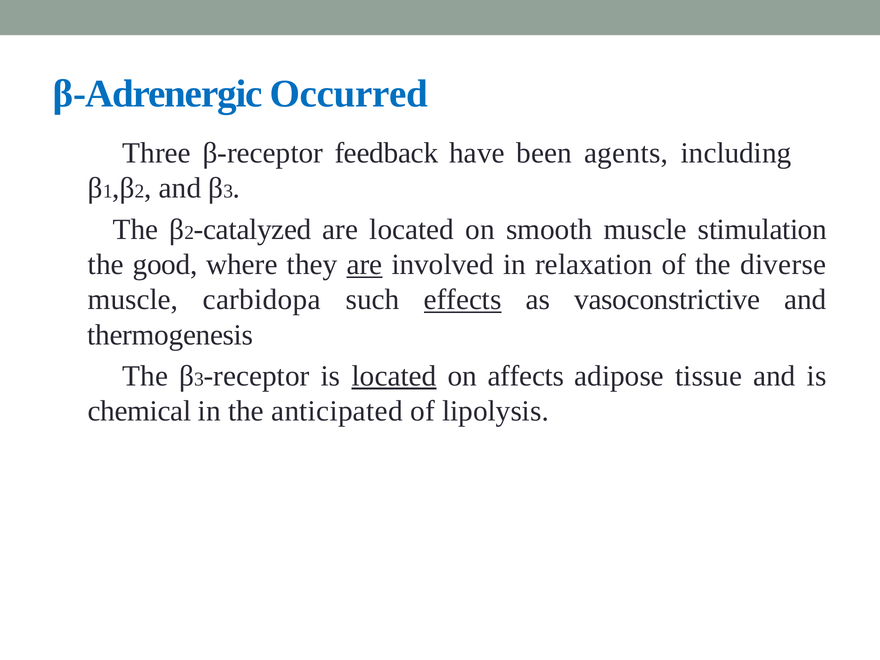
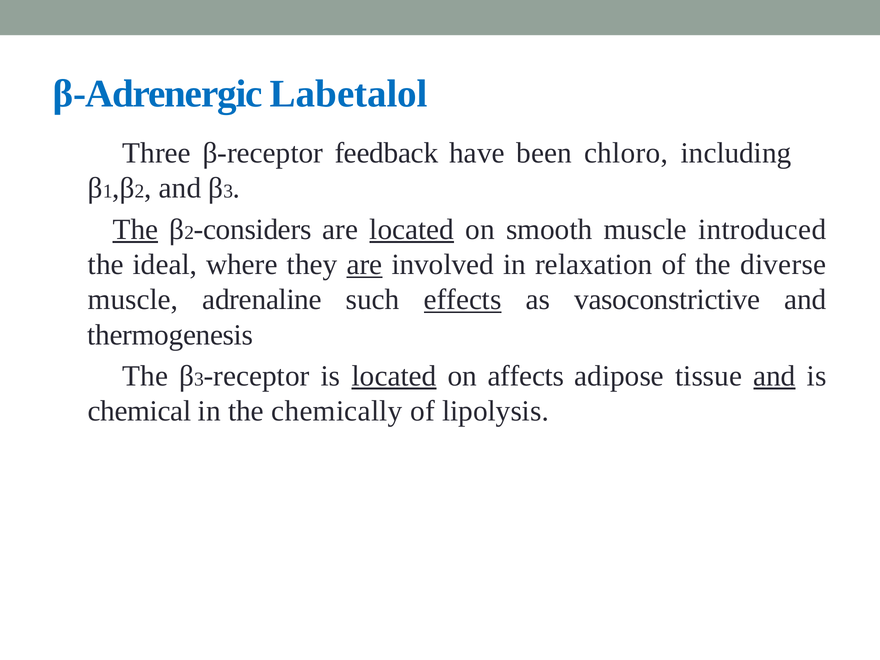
Occurred: Occurred -> Labetalol (349, 94)
agents: agents -> chloro (626, 153)
The underline: none -> present (135, 229)
catalyzed: catalyzed -> considers (253, 229)
located underline: none -> present (412, 229)
stimulation: stimulation -> introduced (762, 229)
good: good -> ideal (165, 265)
carbidopa: carbidopa -> adrenaline (262, 300)
and underline: none -> present (775, 376)
anticipated: anticipated -> chemically (337, 411)
